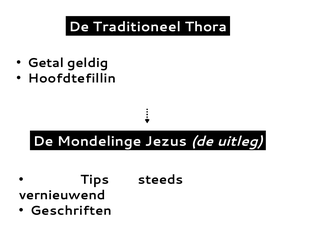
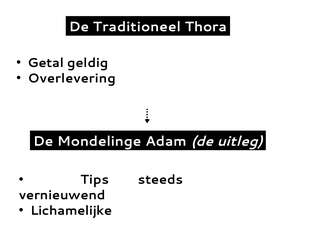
Hoofdtefillin: Hoofdtefillin -> Overlevering (72, 78)
Jezus: Jezus -> Adam (166, 141)
Geschriften: Geschriften -> Lichamelijke (71, 210)
